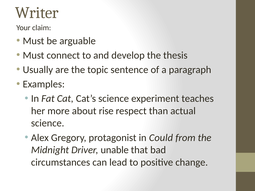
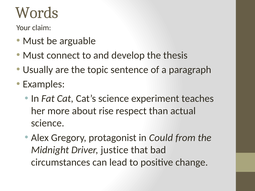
Writer: Writer -> Words (37, 13)
unable: unable -> justice (115, 150)
